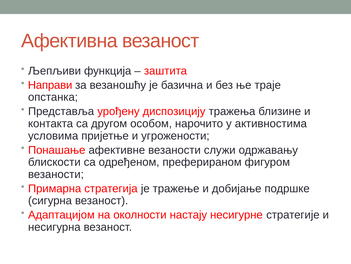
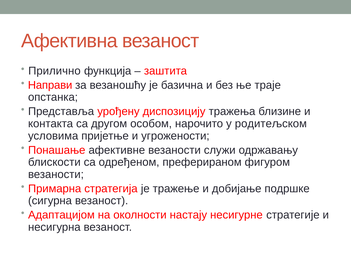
Љепљиви: Љепљиви -> Прилично (54, 71)
активностима: активностима -> родитељском (271, 123)
